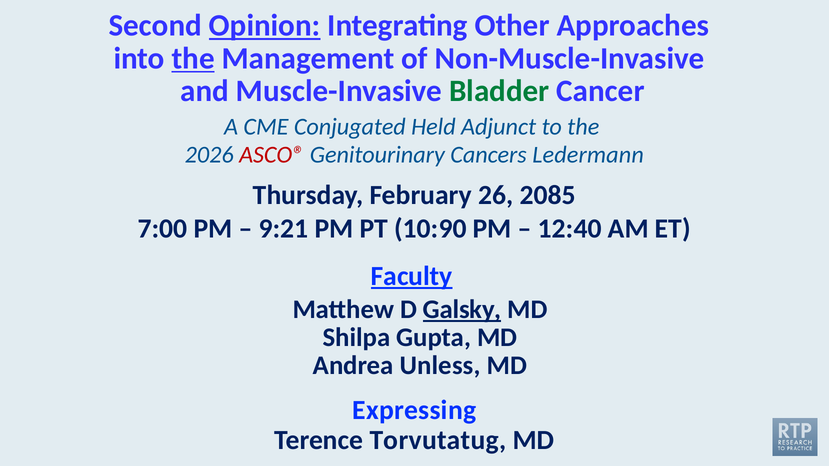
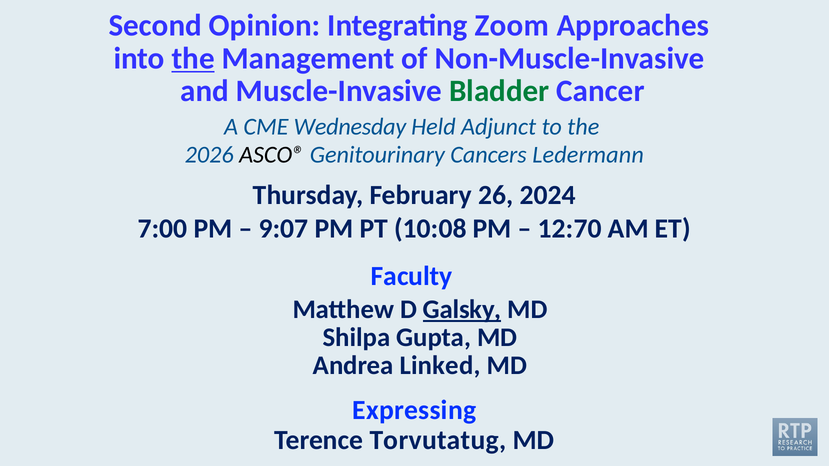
Opinion underline: present -> none (265, 26)
Other: Other -> Zoom (512, 26)
Conjugated: Conjugated -> Wednesday (350, 127)
ASCO® colour: red -> black (272, 155)
2085: 2085 -> 2024 (548, 195)
9:21: 9:21 -> 9:07 (284, 229)
10:90: 10:90 -> 10:08 (430, 229)
12:40: 12:40 -> 12:70 (570, 229)
Faculty underline: present -> none (412, 276)
Unless: Unless -> Linked (440, 366)
